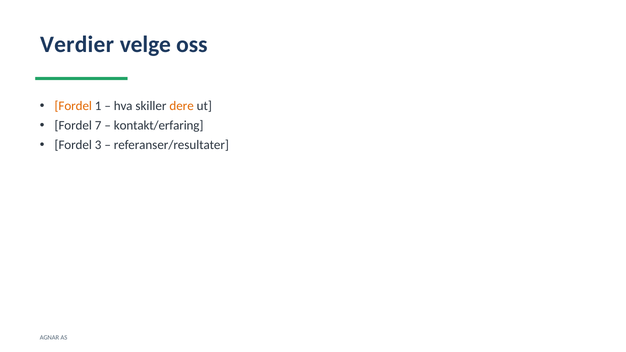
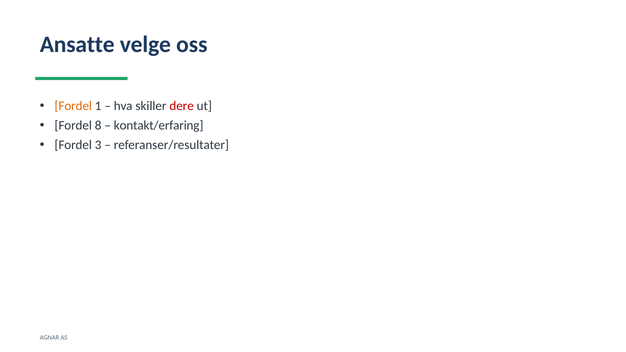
Verdier: Verdier -> Ansatte (77, 45)
dere colour: orange -> red (182, 106)
7: 7 -> 8 (98, 126)
